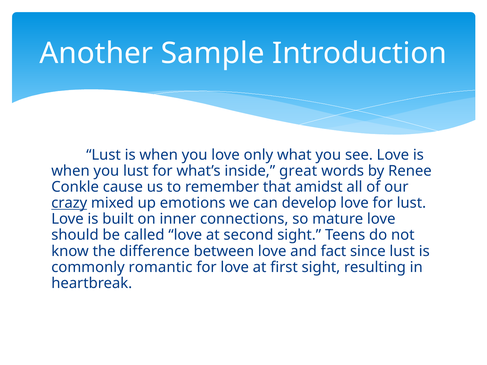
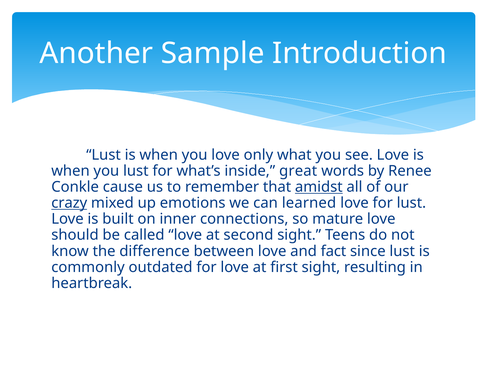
amidst underline: none -> present (319, 187)
develop: develop -> learned (309, 203)
romantic: romantic -> outdated (161, 267)
